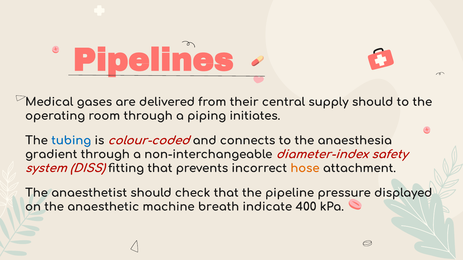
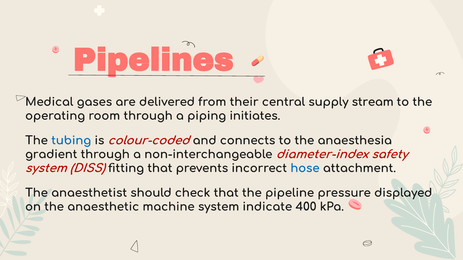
supply should: should -> stream (373, 102)
hose colour: orange -> blue (305, 169)
machine breath: breath -> system (219, 207)
